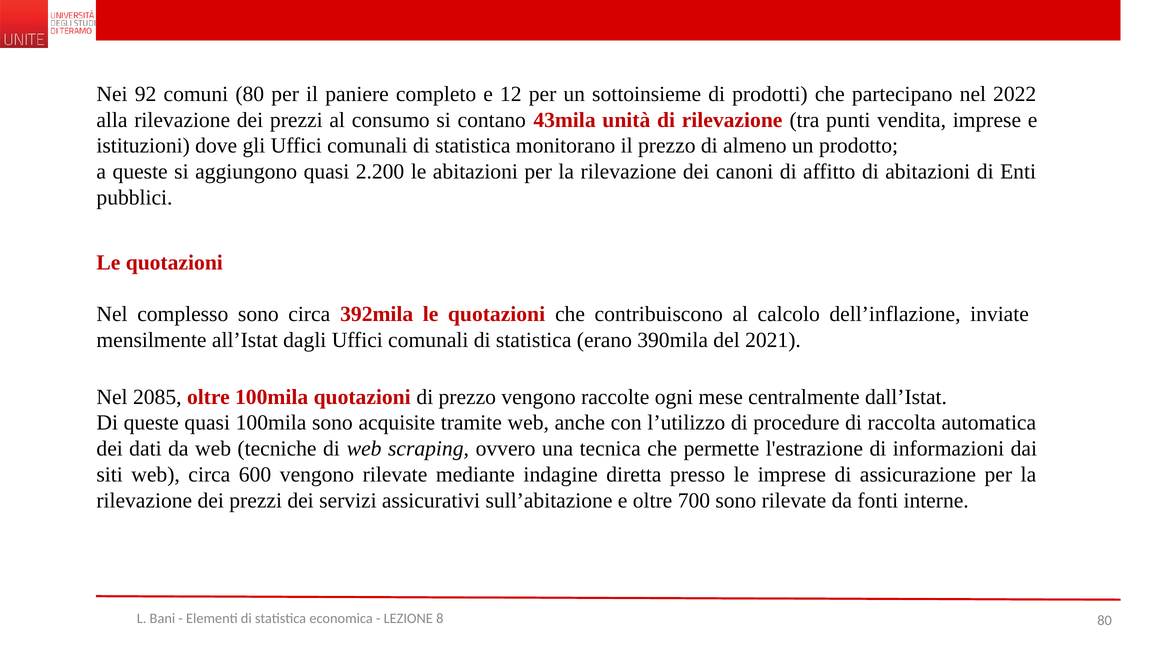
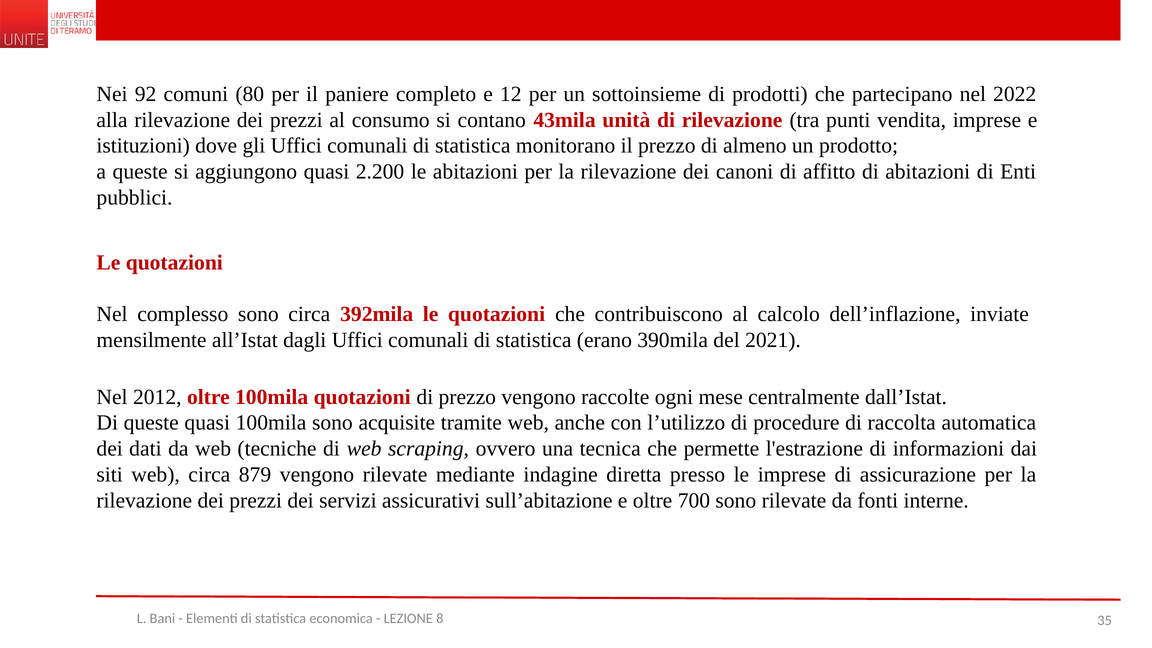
2085: 2085 -> 2012 (157, 397)
600: 600 -> 879 (255, 475)
8 80: 80 -> 35 (1105, 621)
